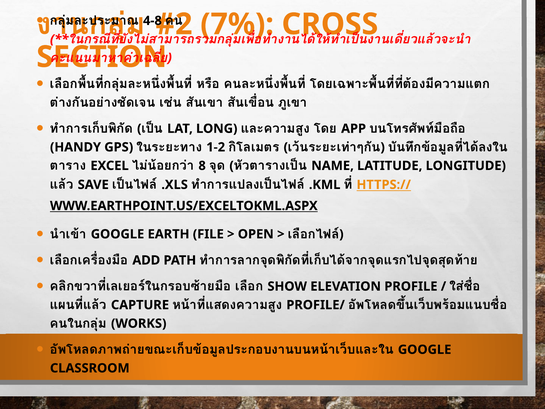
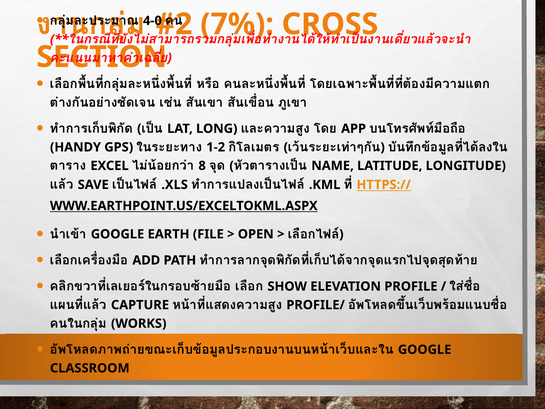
4-8: 4-8 -> 4-0 (152, 21)
